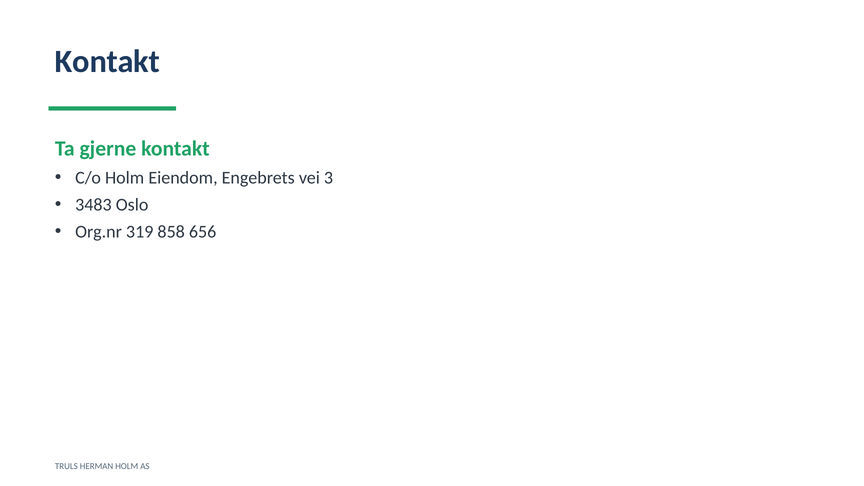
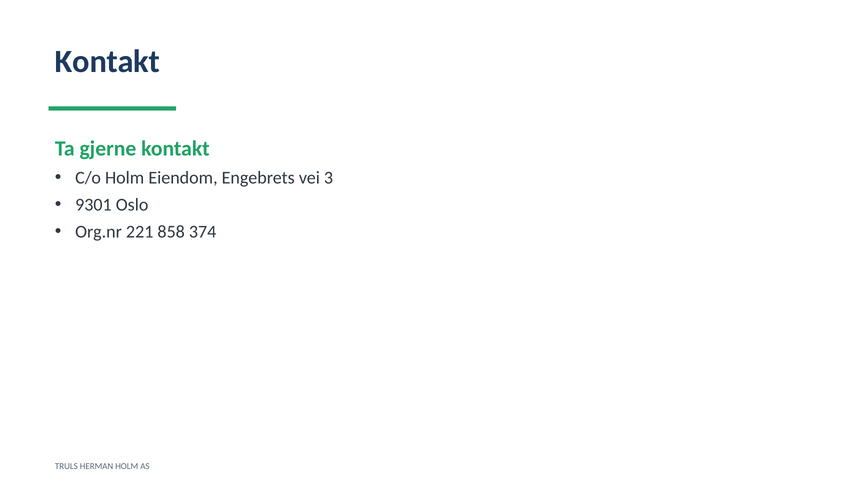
3483: 3483 -> 9301 (93, 205)
319: 319 -> 221 (140, 232)
656: 656 -> 374 (203, 232)
